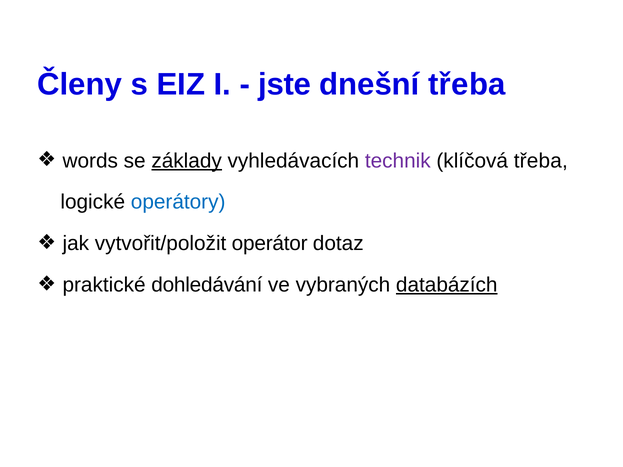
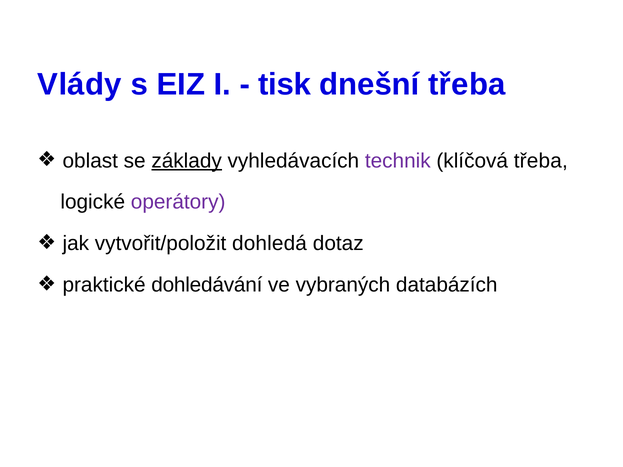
Členy: Členy -> Vlády (80, 84)
jste: jste -> tisk (285, 84)
words: words -> oblast (90, 161)
operátory colour: blue -> purple (178, 202)
operátor: operátor -> dohledá (270, 244)
databázích underline: present -> none (447, 285)
